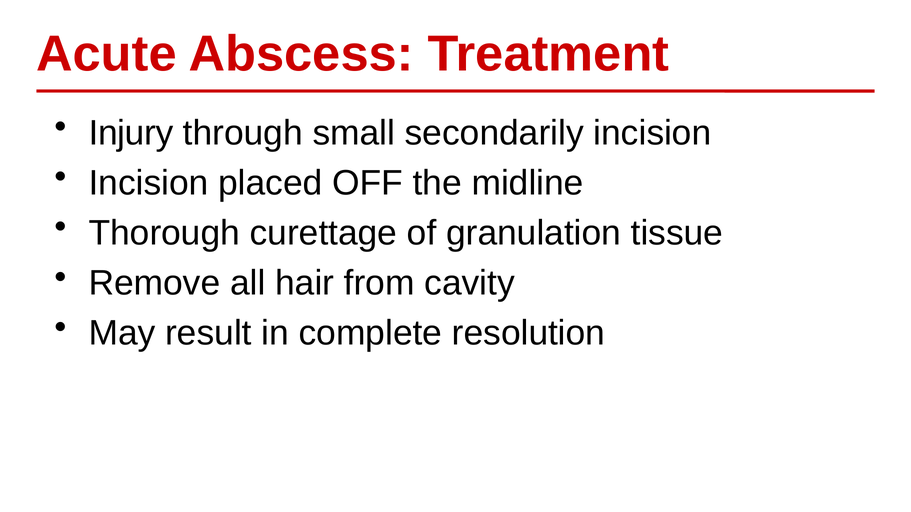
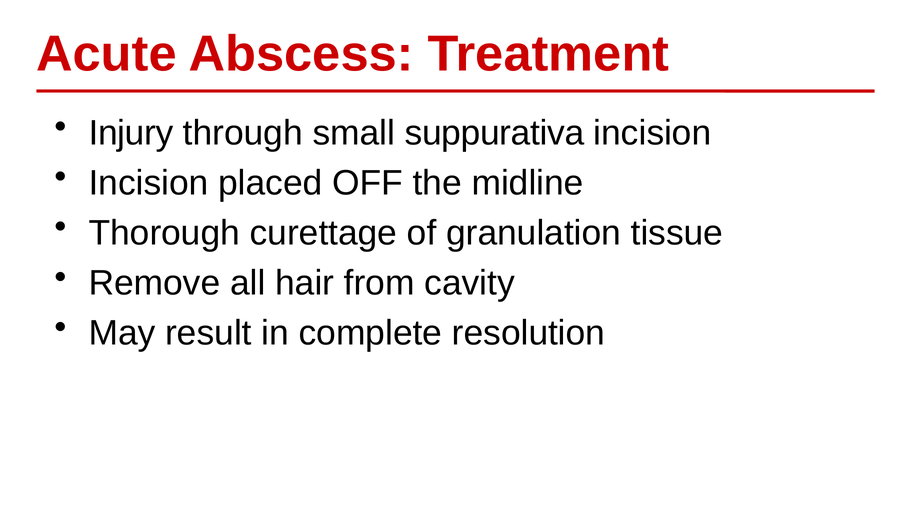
secondarily: secondarily -> suppurativa (494, 133)
